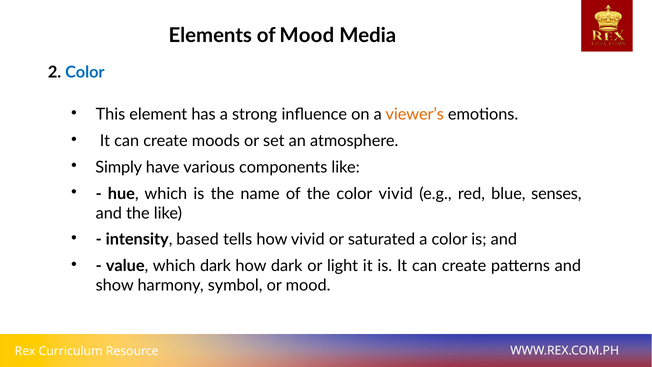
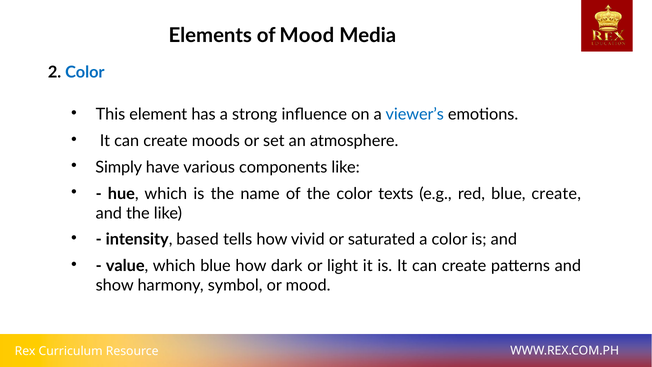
viewer’s colour: orange -> blue (415, 115)
color vivid: vivid -> texts (396, 194)
blue senses: senses -> create (556, 194)
which dark: dark -> blue (216, 266)
